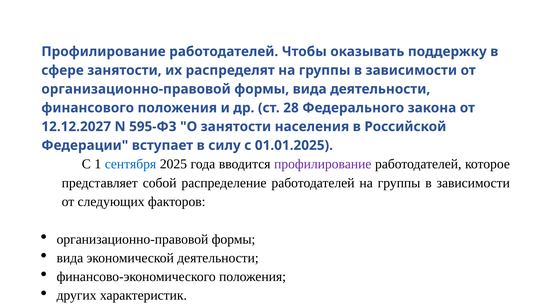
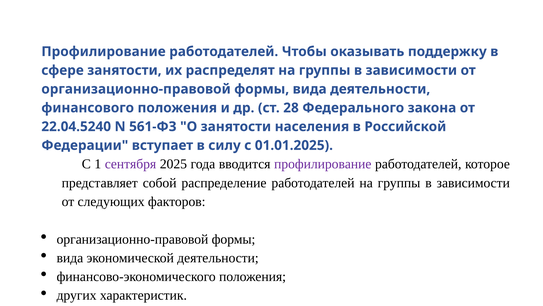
12.12.2027: 12.12.2027 -> 22.04.5240 (76, 126)
595-ФЗ: 595-ФЗ -> 561-ФЗ (153, 126)
сентября colour: blue -> purple (131, 164)
